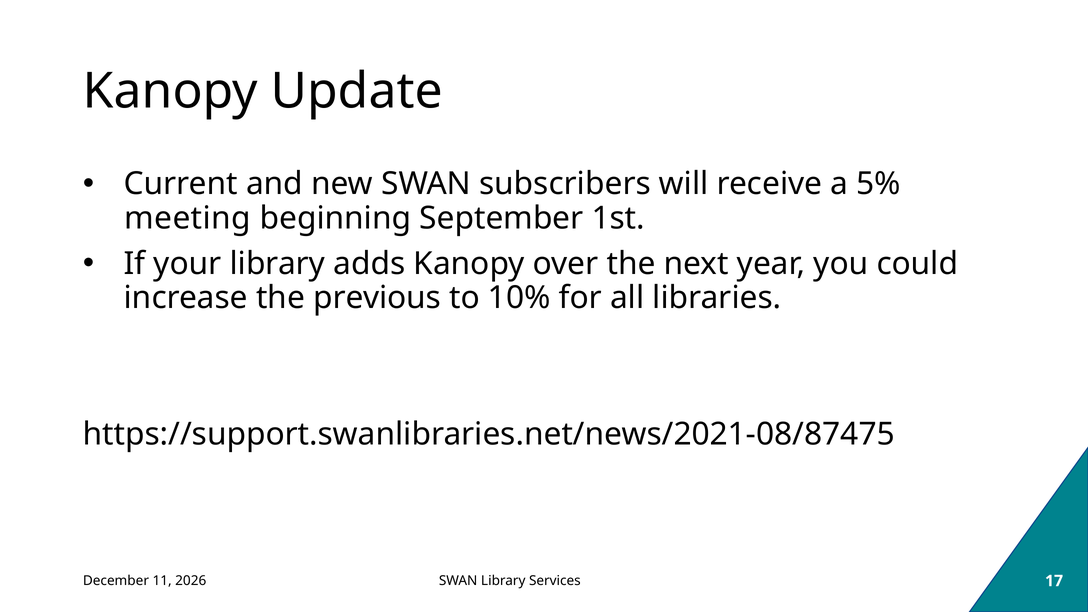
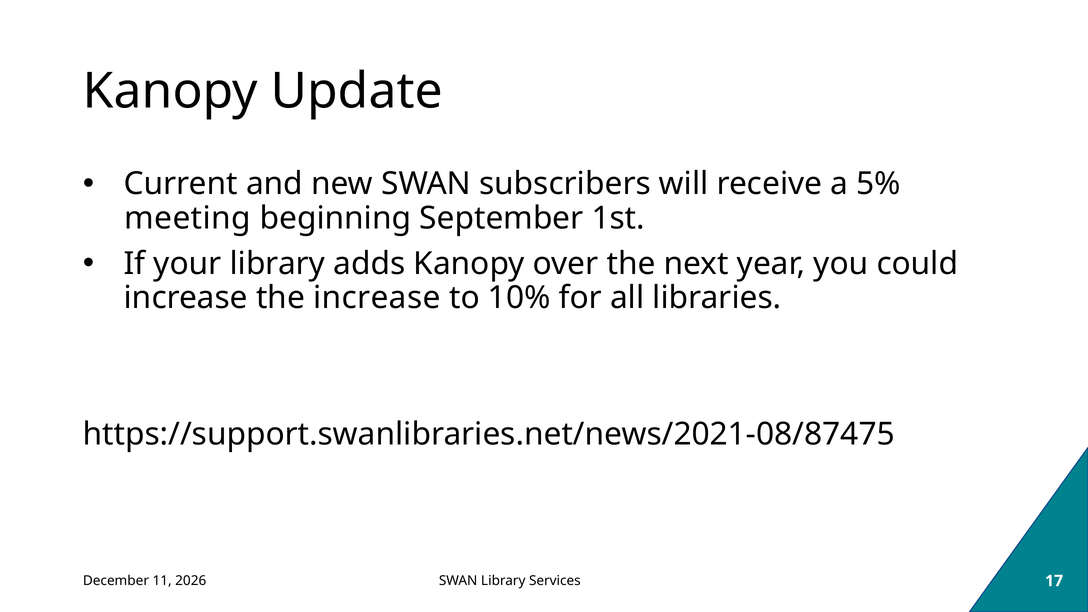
the previous: previous -> increase (377, 298)
